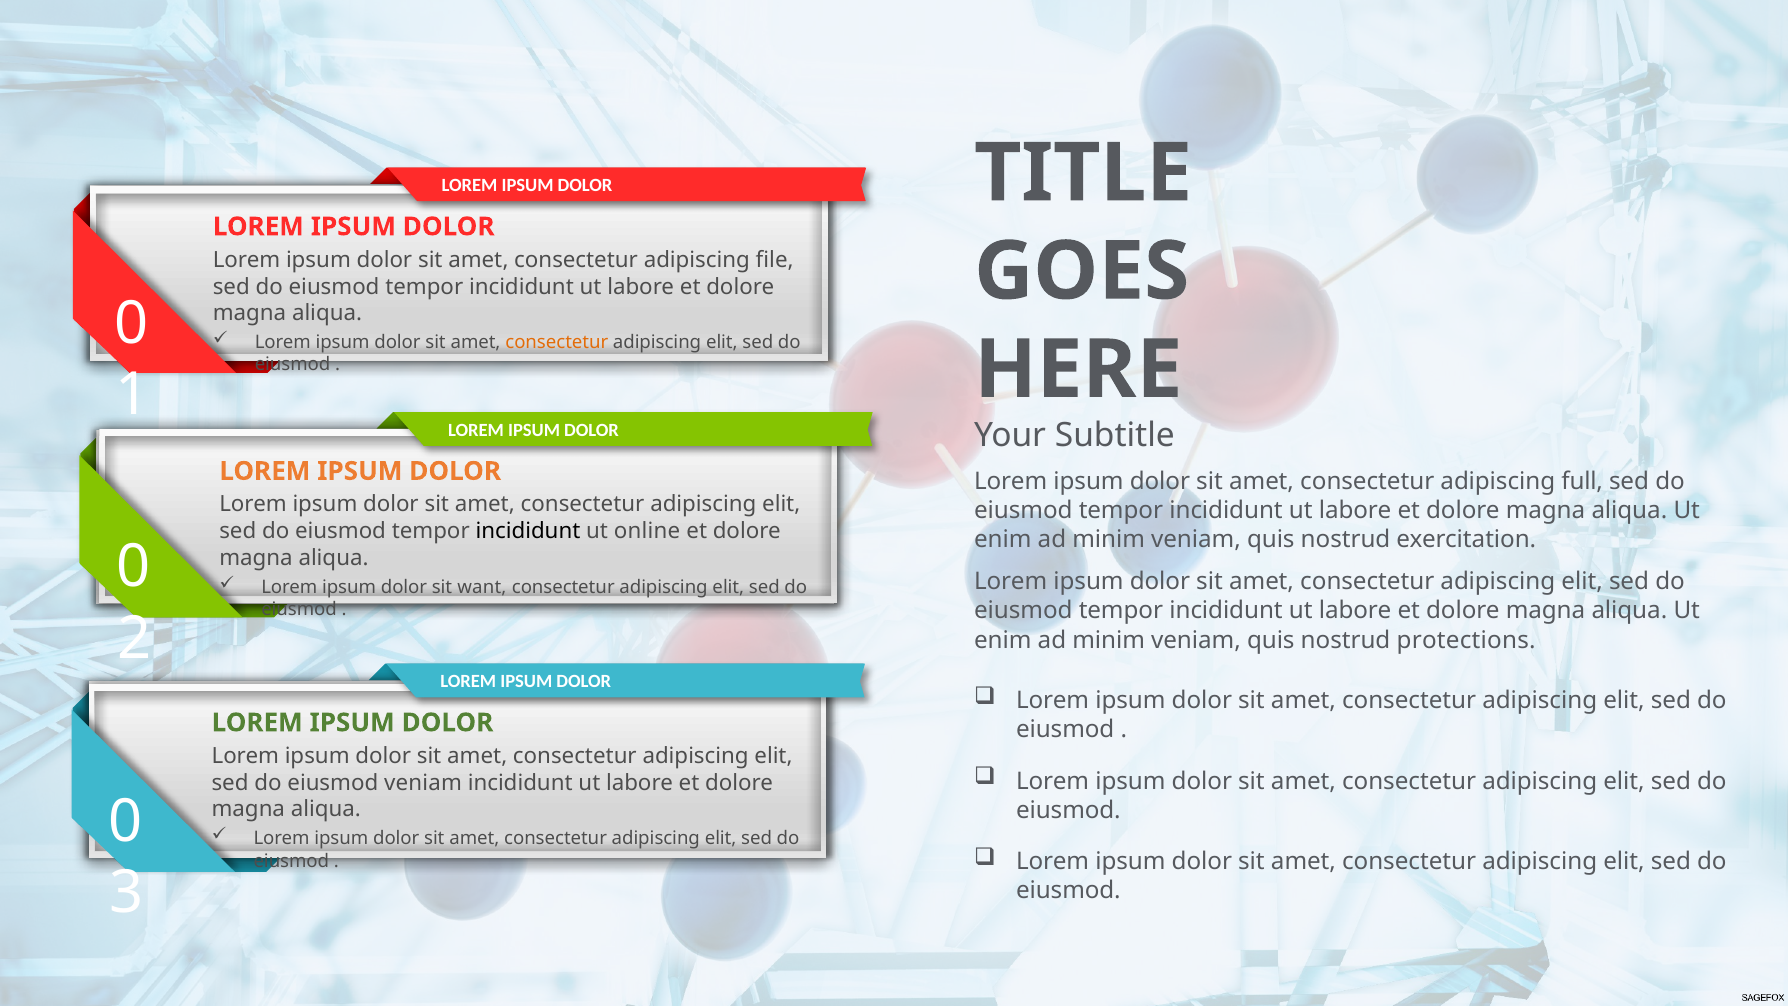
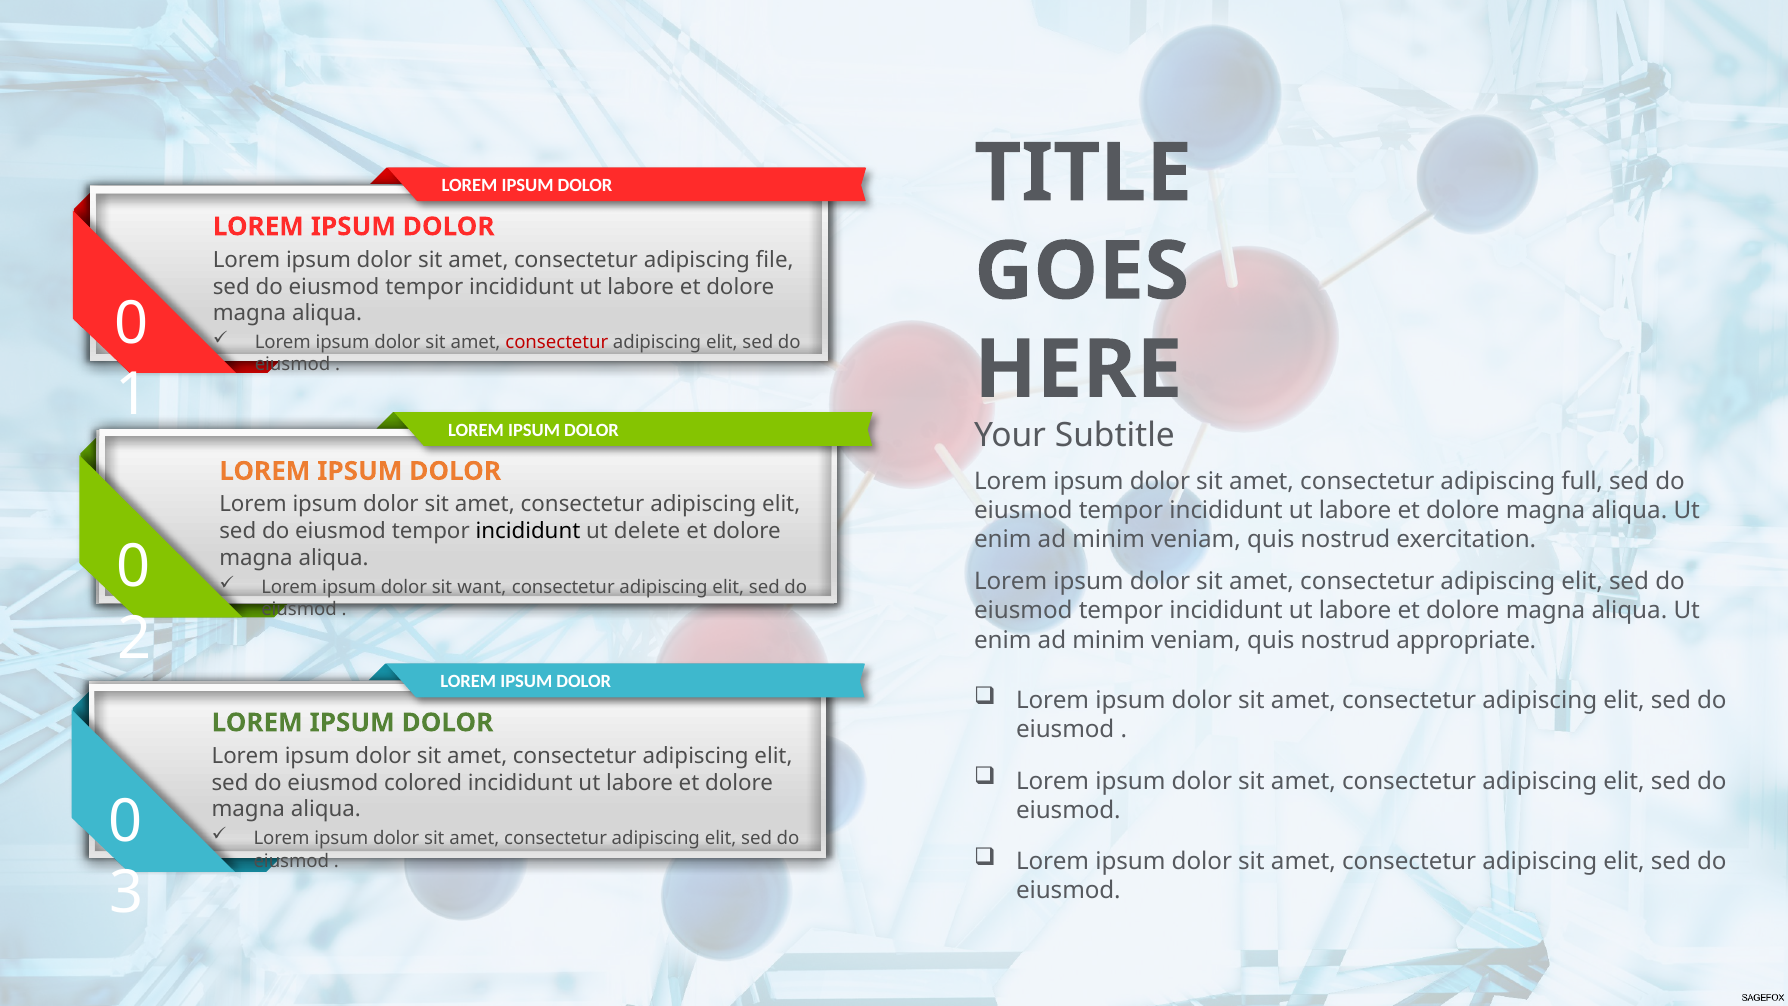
consectetur colour: orange -> red (557, 342)
online: online -> delete (647, 531)
protections: protections -> appropriate (1466, 640)
eiusmod veniam: veniam -> colored (423, 783)
